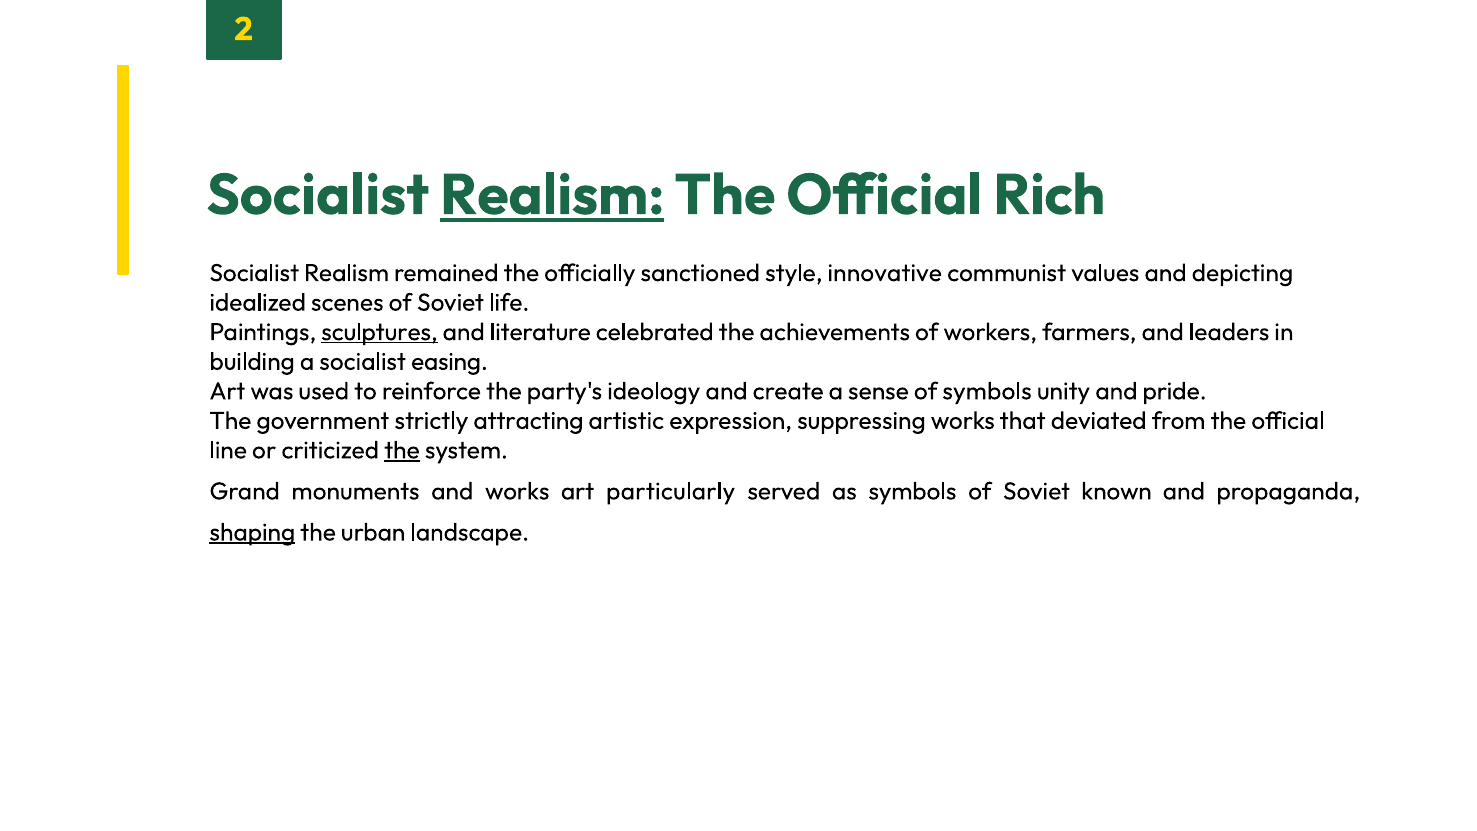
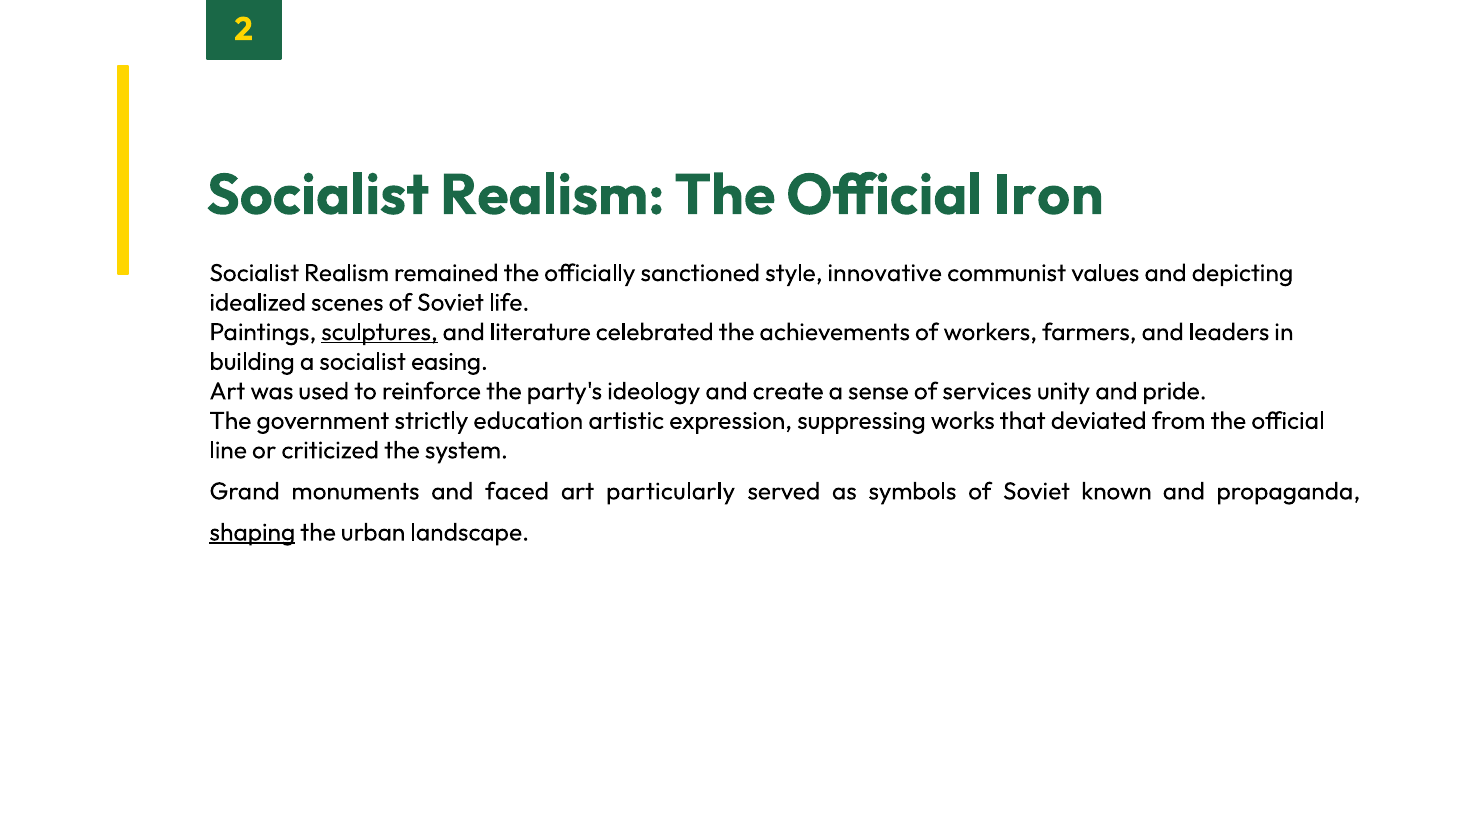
Realism underline: present -> none (552, 195)
Rich: Rich -> Iron (1049, 195)
of symbols: symbols -> services (987, 391)
attracting: attracting -> education (528, 421)
the underline: present -> none (402, 450)
and works: works -> faced (517, 491)
